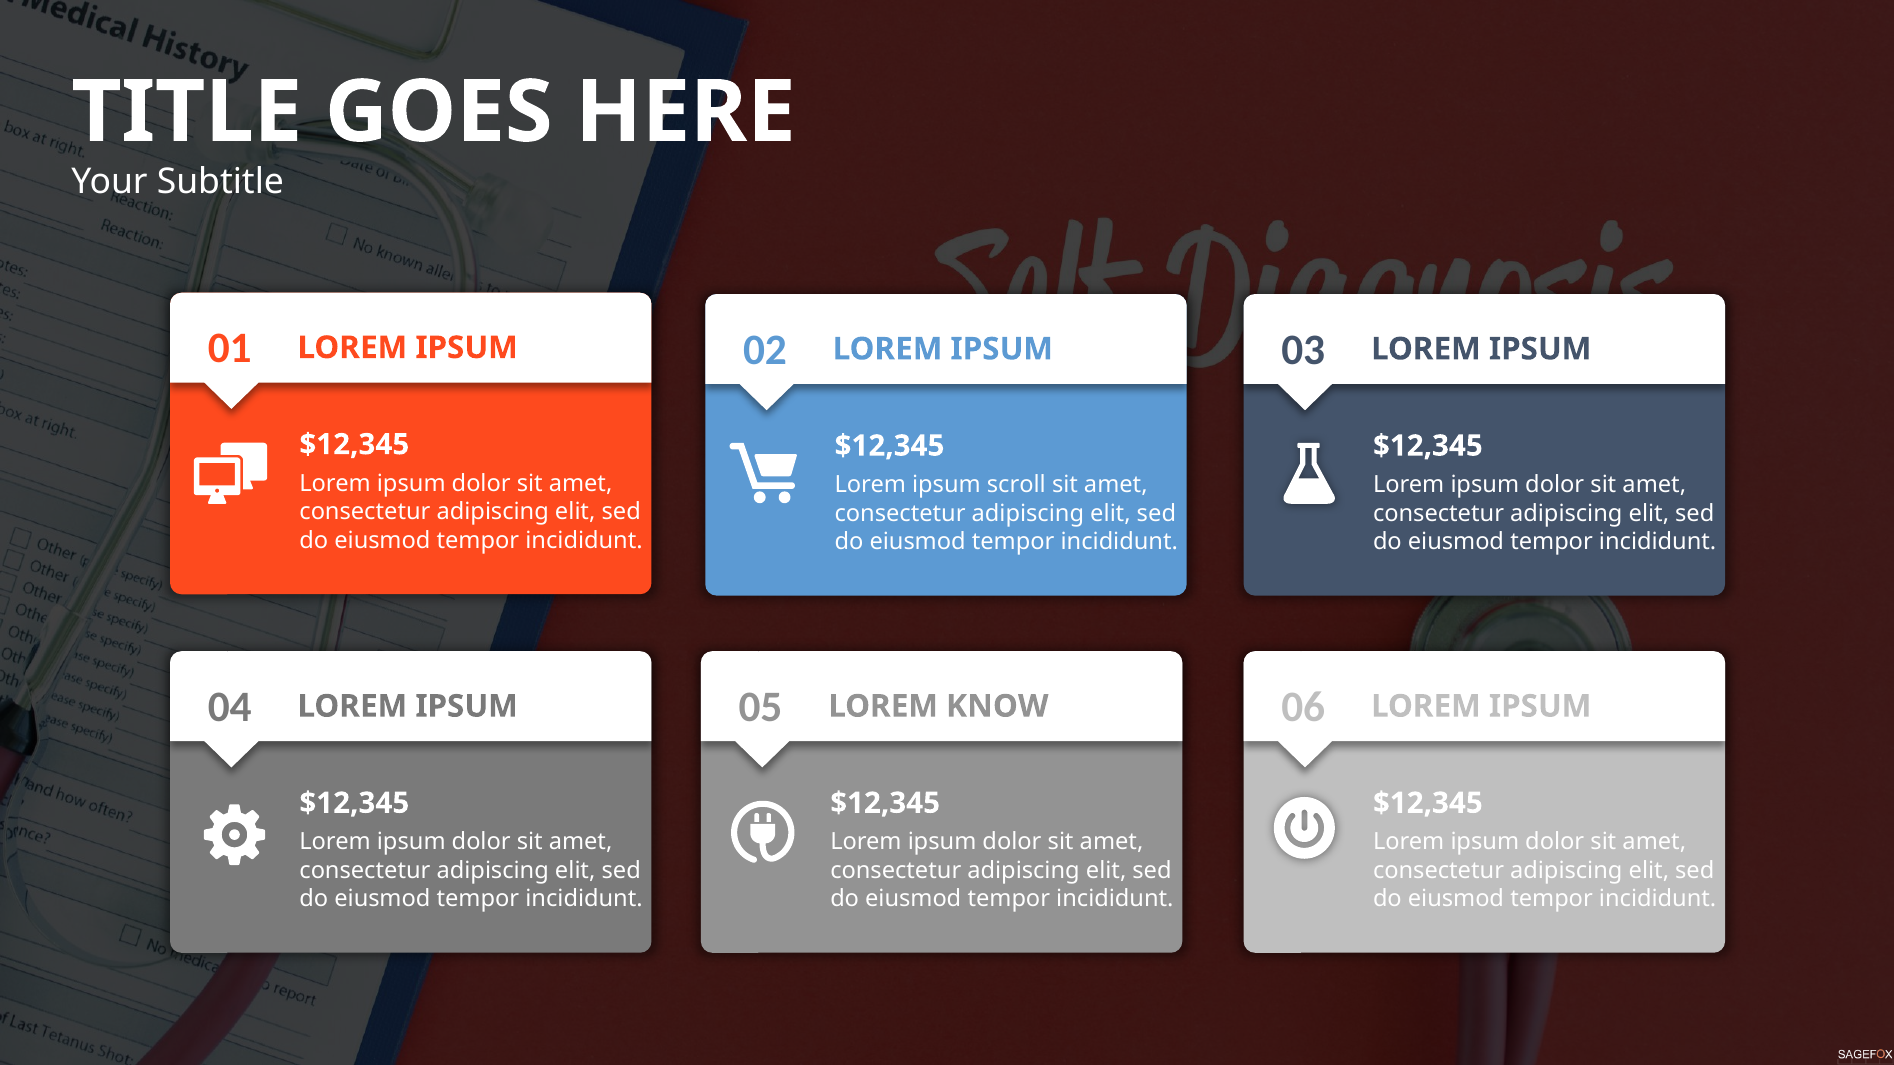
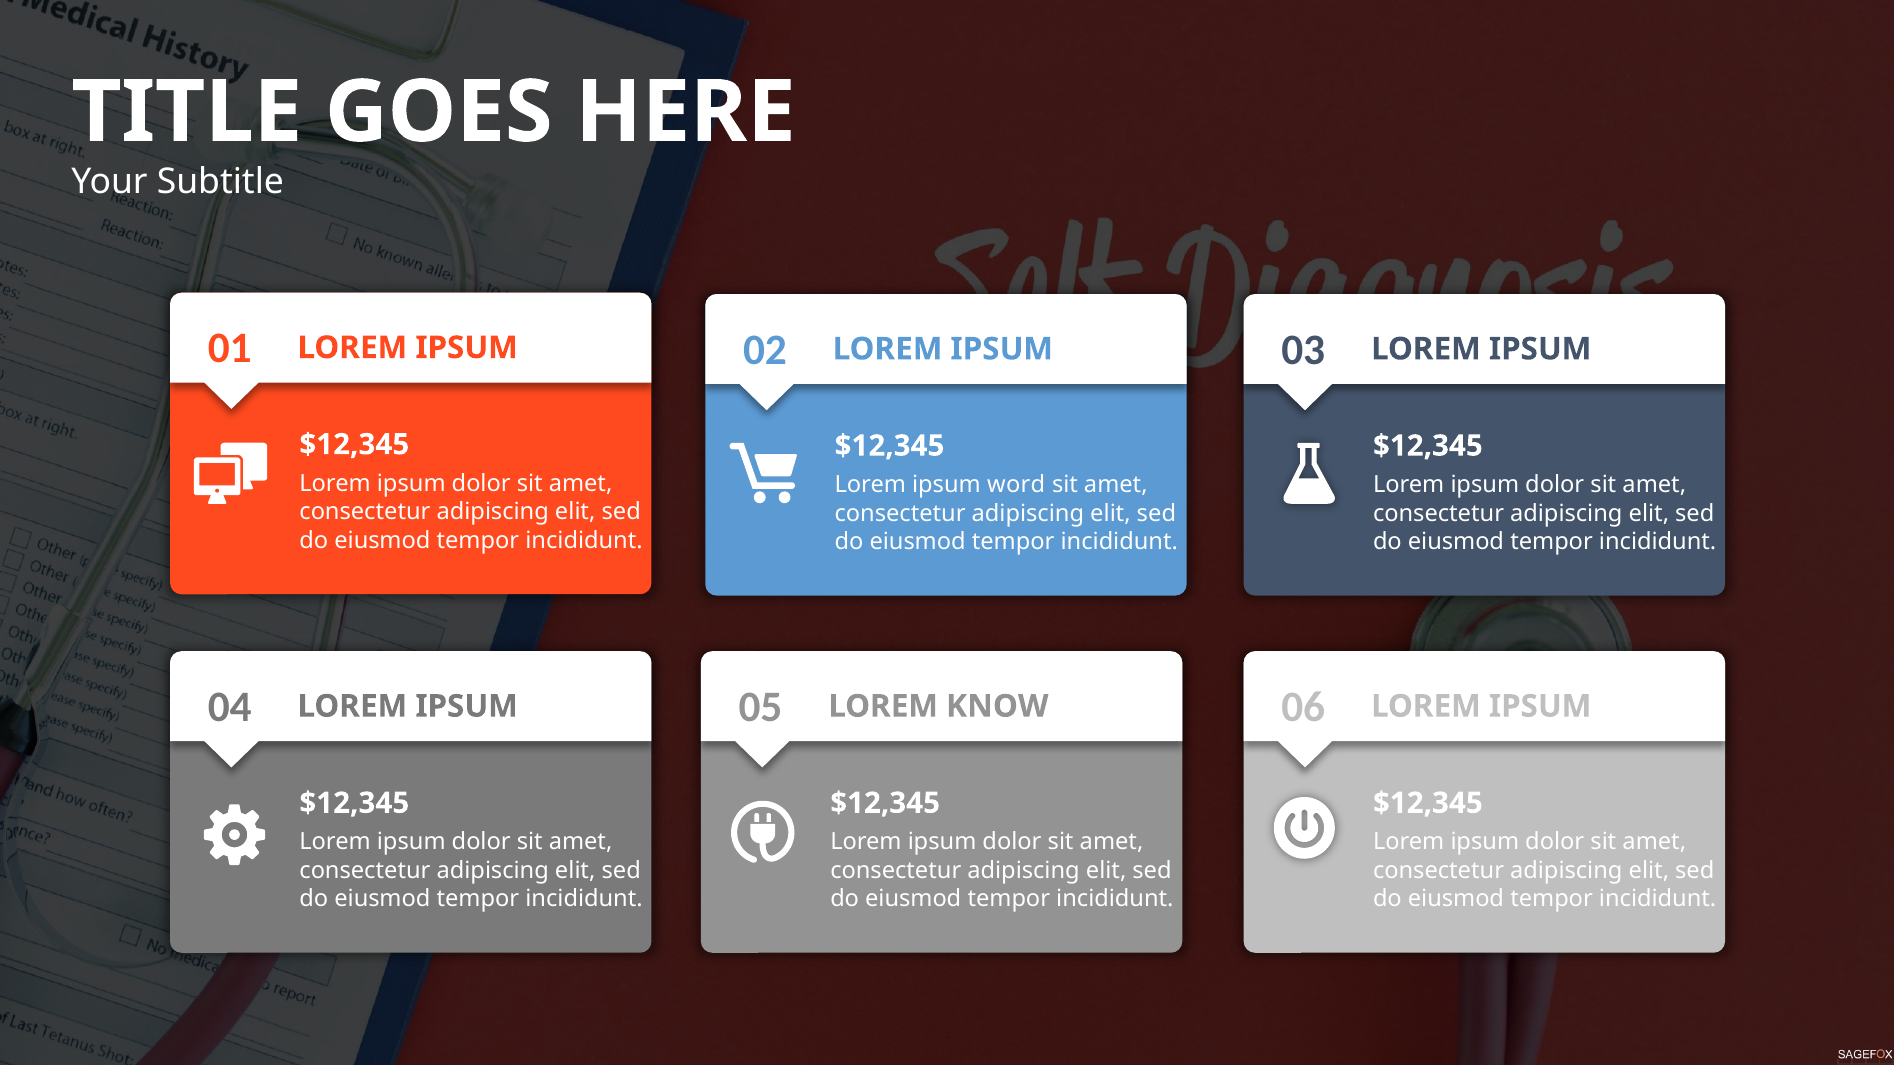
scroll: scroll -> word (1016, 485)
